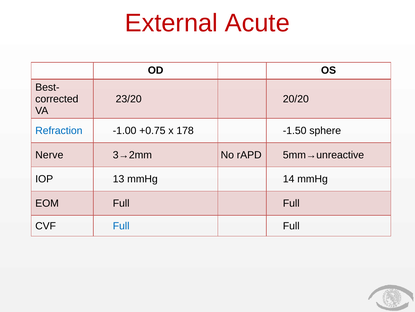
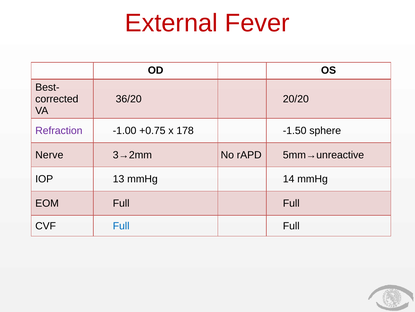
Acute: Acute -> Fever (257, 23)
23/20: 23/20 -> 36/20 (129, 99)
Refraction colour: blue -> purple (59, 130)
